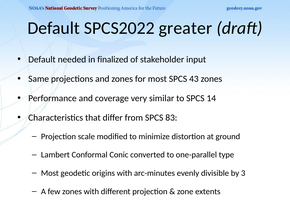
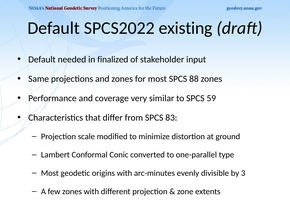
greater: greater -> existing (186, 28)
43: 43 -> 88 (194, 79)
14: 14 -> 59 (211, 98)
